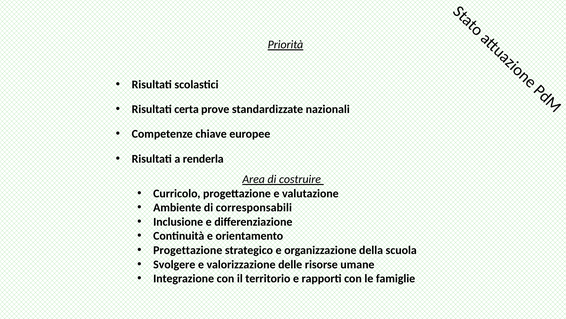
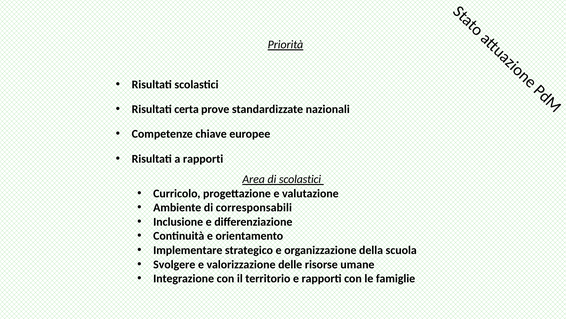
a renderla: renderla -> rapporti (203, 159)
di costruire: costruire -> scolastici (300, 179)
Progettazione: Progettazione -> Implementare (188, 250)
